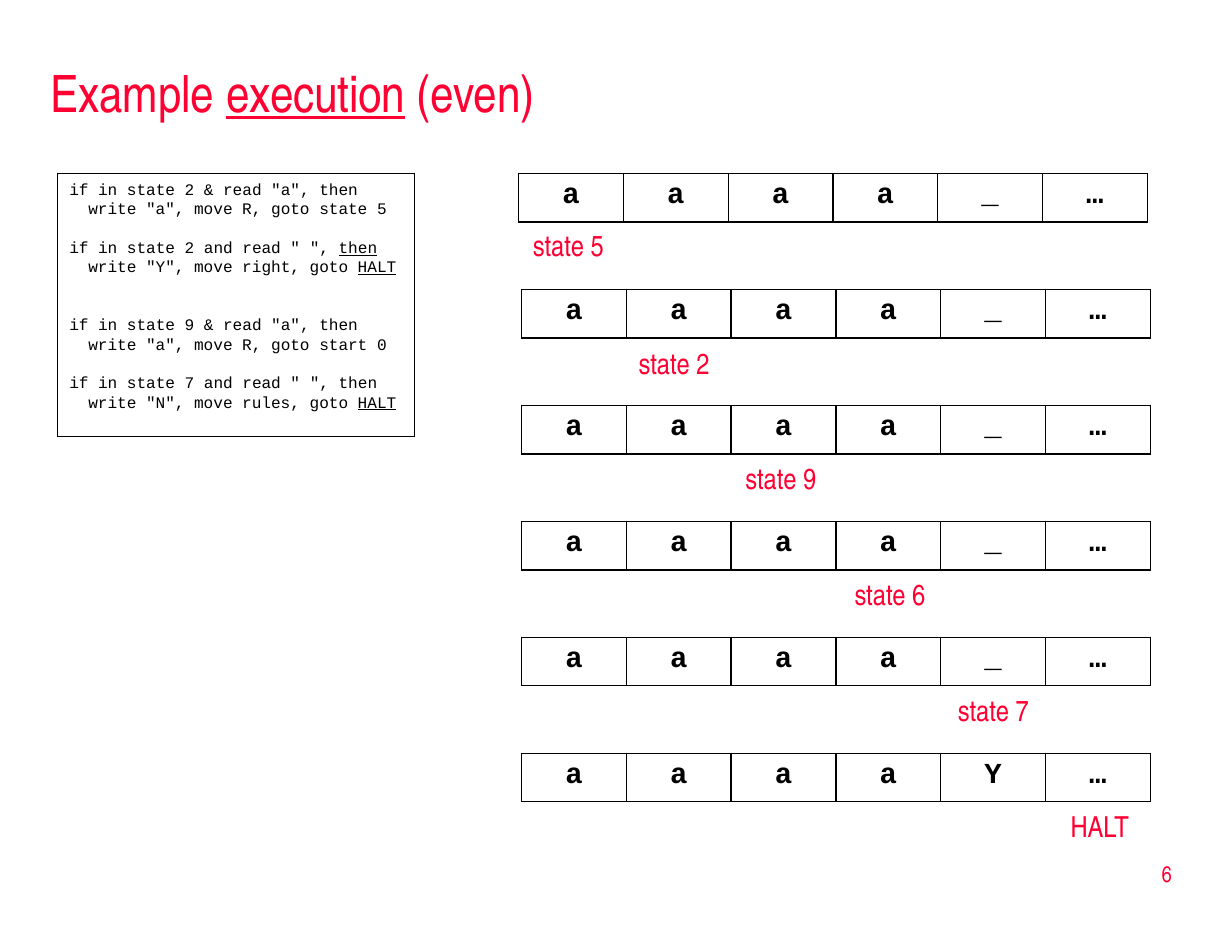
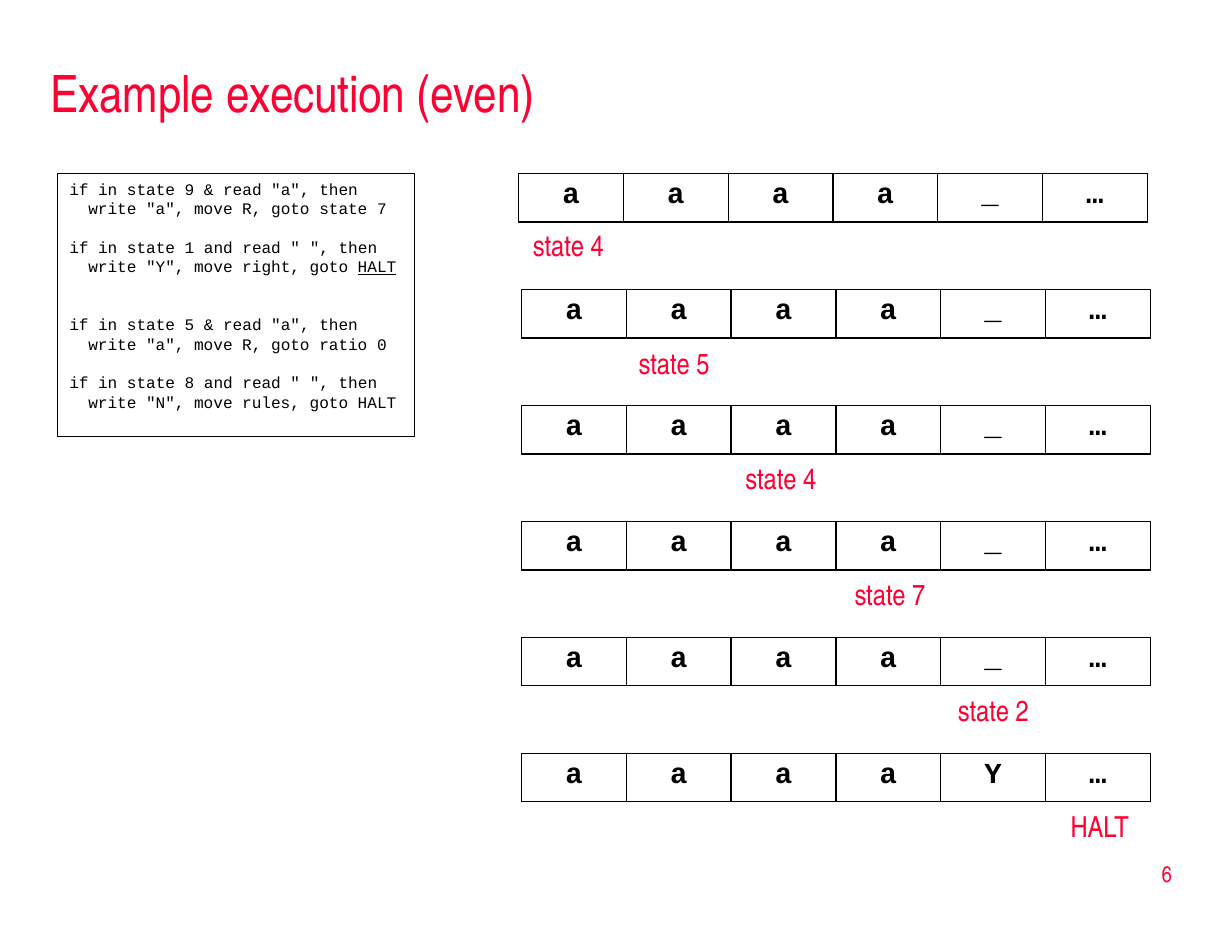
execution underline: present -> none (316, 95)
2: 2 -> 9 (189, 190)
goto state 5: 5 -> 7 (382, 209)
5: 5 -> 4 (597, 247)
2: 2 -> 1 (189, 248)
then underline: present -> none (358, 248)
in state 9: 9 -> 5 (189, 326)
start: start -> ratio (343, 345)
2: 2 -> 5 (703, 365)
in state 7: 7 -> 8 (189, 384)
HALT underline: present -> none (377, 403)
9: 9 -> 4 (810, 480)
6: 6 -> 7 (919, 596)
7: 7 -> 2 (1022, 712)
